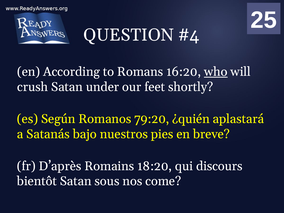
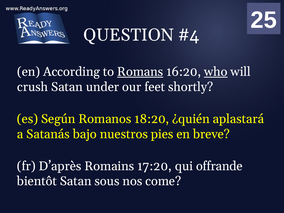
Romans underline: none -> present (140, 72)
79:20: 79:20 -> 18:20 (152, 119)
18:20: 18:20 -> 17:20 (155, 166)
discours: discours -> offrande (219, 166)
